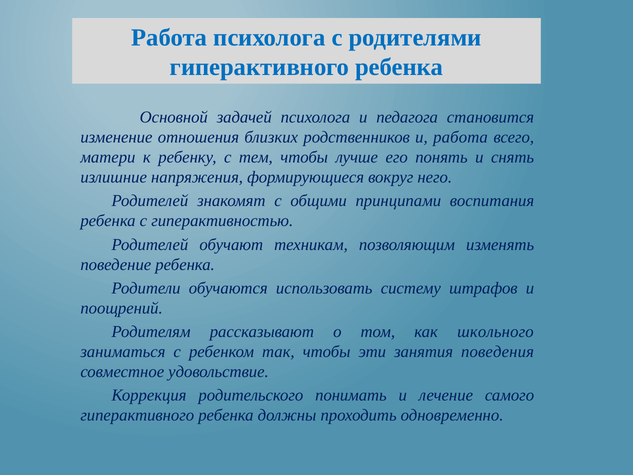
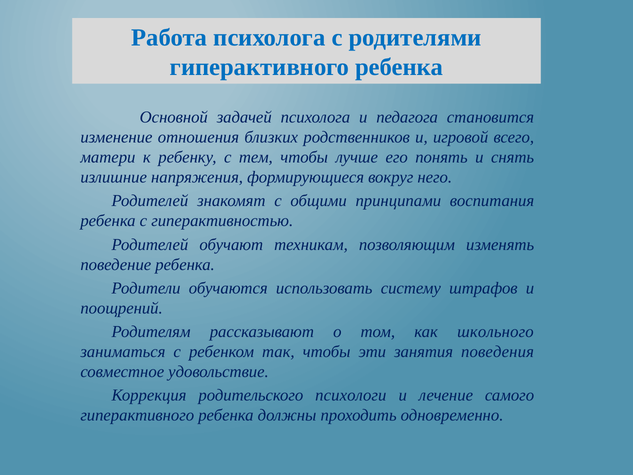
и работа: работа -> игровой (461, 137)
понимать: понимать -> психологи (351, 395)
